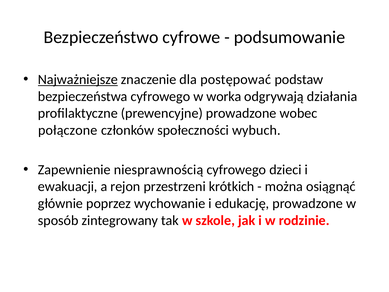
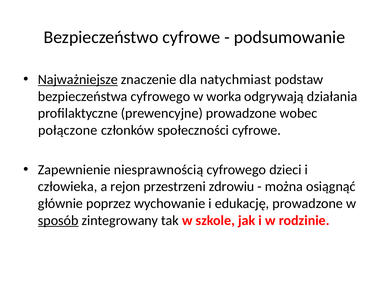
postępować: postępować -> natychmiast (236, 79)
społeczności wybuch: wybuch -> cyfrowe (256, 130)
ewakuacji: ewakuacji -> człowieka (68, 186)
krótkich: krótkich -> zdrowiu (232, 186)
sposób underline: none -> present (58, 220)
